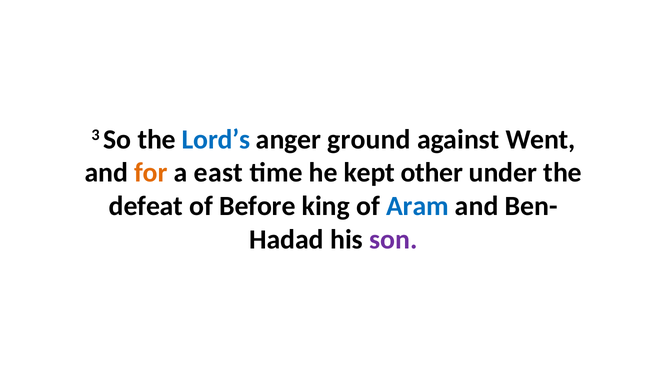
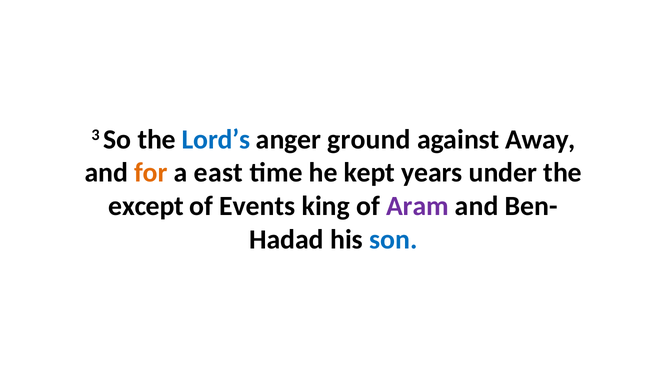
Went: Went -> Away (540, 139)
other: other -> years (432, 173)
defeat: defeat -> except (146, 206)
Before: Before -> Events (257, 206)
Aram colour: blue -> purple (418, 206)
son colour: purple -> blue (393, 240)
